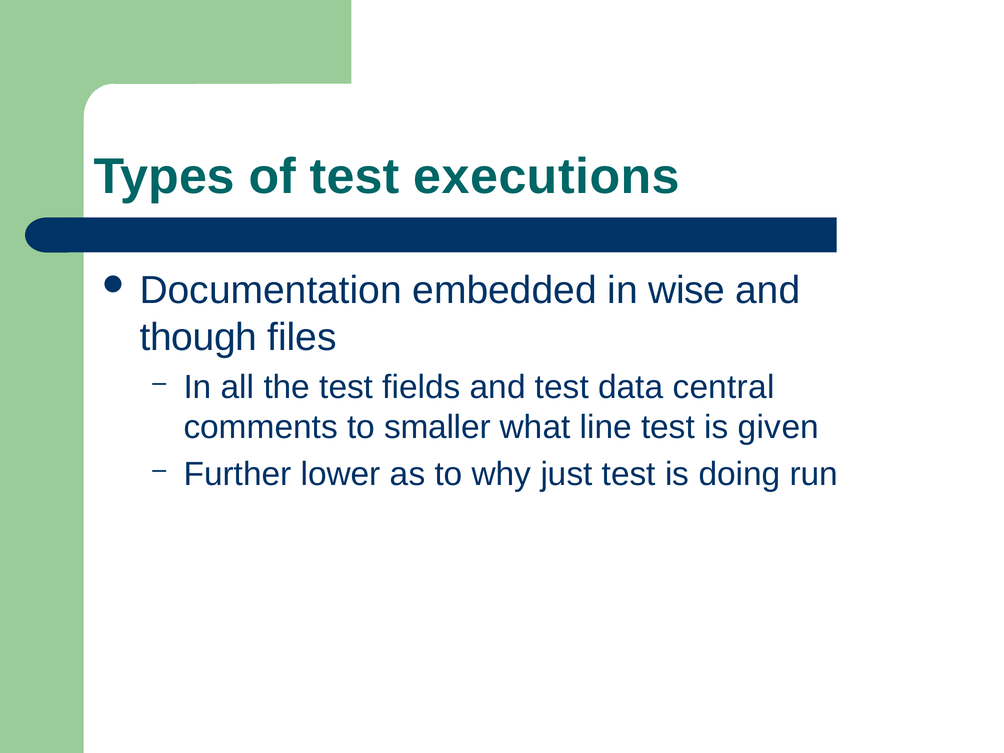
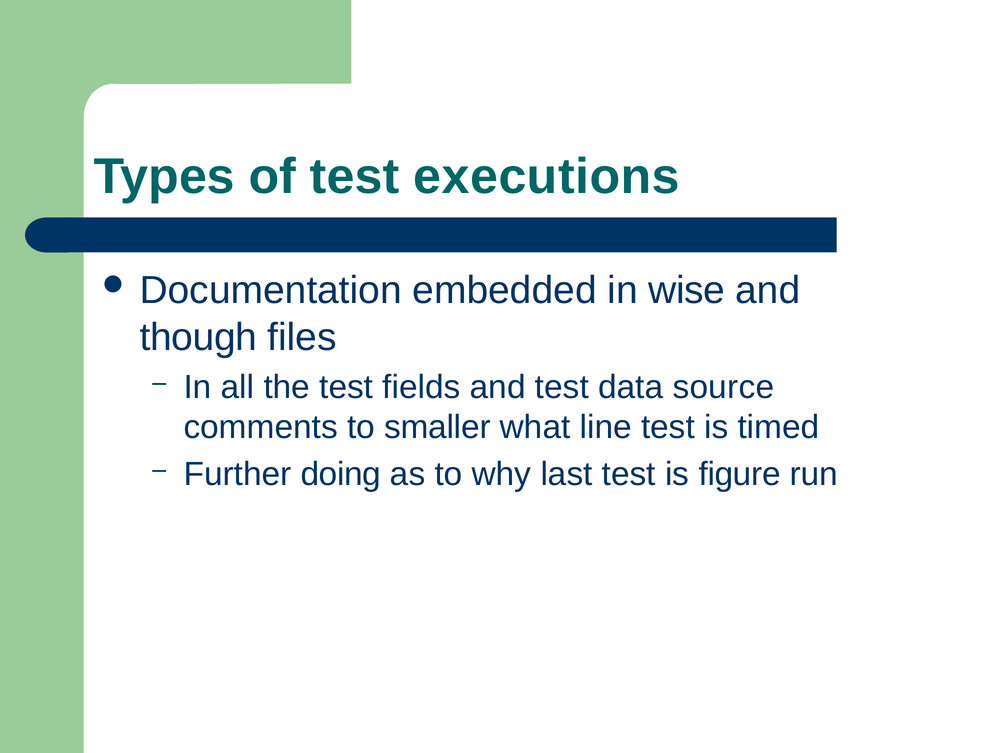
central: central -> source (724, 387)
given: given -> timed (779, 427)
lower: lower -> doing (341, 474)
just: just -> last (567, 474)
doing: doing -> figure (740, 474)
